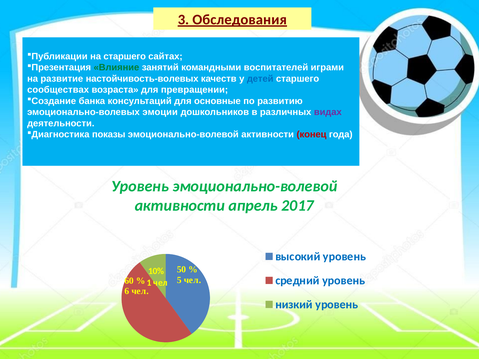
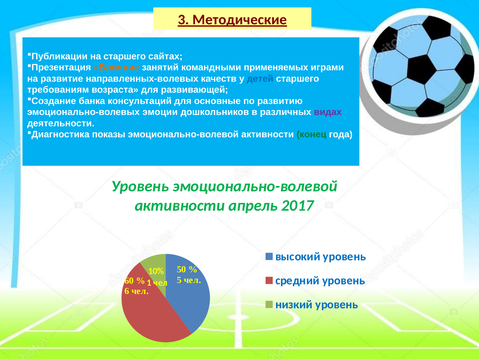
Обследования: Обследования -> Методические (240, 20)
Влияние colour: green -> orange (116, 68)
воспитателей: воспитателей -> применяемых (276, 68)
настойчивость-волевых: настойчивость-волевых -> направленных-волевых (142, 79)
сообществах: сообществах -> требованиям (58, 90)
превращении: превращении -> развивающей (195, 90)
конец colour: red -> green (311, 135)
